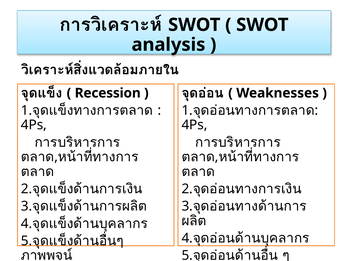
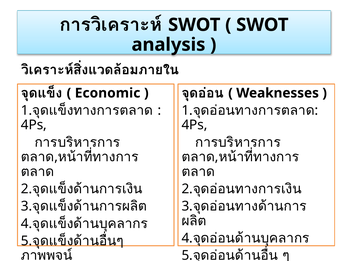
Recession: Recession -> Economic (108, 93)
